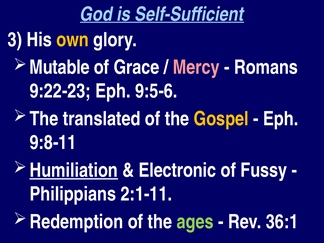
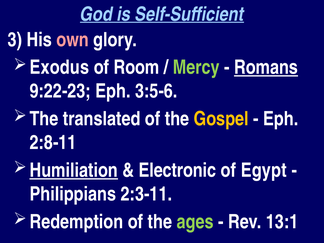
own colour: yellow -> pink (73, 40)
Mutable: Mutable -> Exodus (59, 67)
Grace: Grace -> Room (137, 67)
Mercy colour: pink -> light green (196, 67)
Romans underline: none -> present (266, 67)
9:5-6: 9:5-6 -> 3:5-6 (156, 91)
9:8-11: 9:8-11 -> 2:8-11 (53, 143)
Fussy: Fussy -> Egypt (264, 170)
2:1-11: 2:1-11 -> 2:3-11 (146, 194)
36:1: 36:1 -> 13:1 (282, 222)
